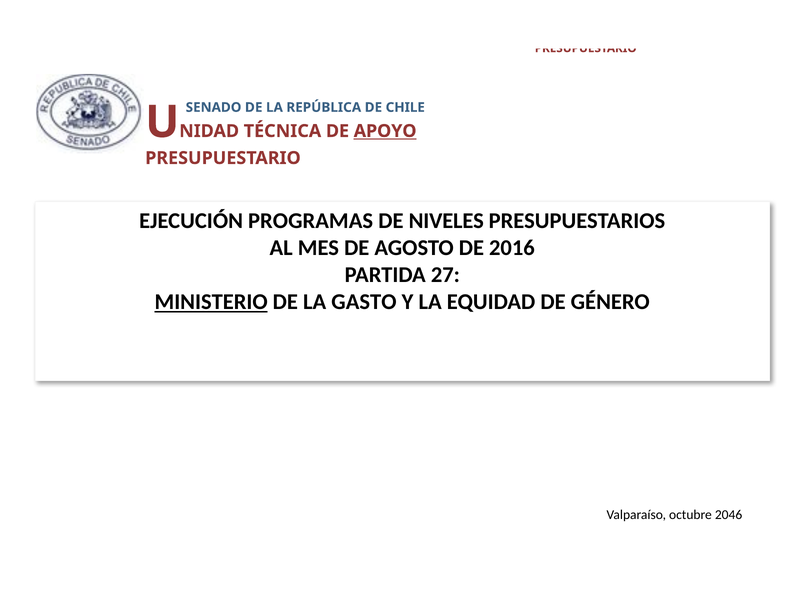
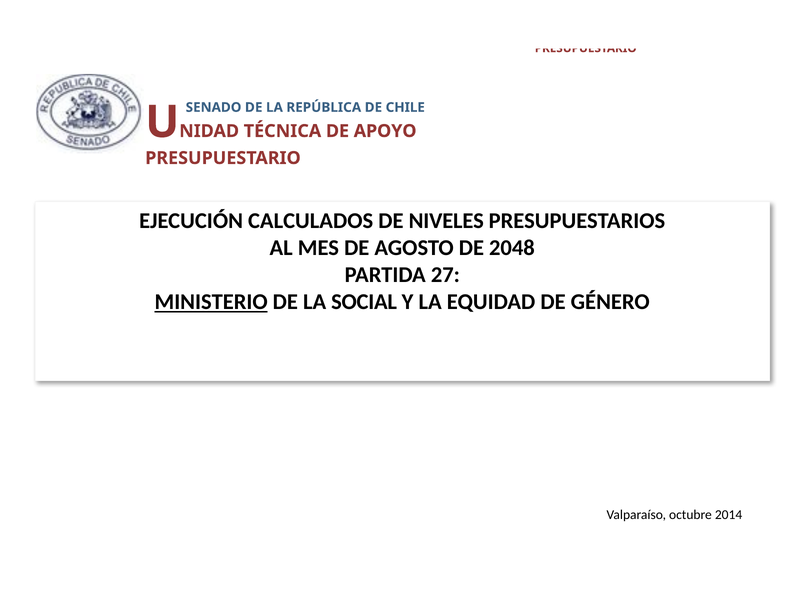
APOYO underline: present -> none (385, 131)
PROGRAMAS: PROGRAMAS -> CALCULADOS (311, 221)
2016: 2016 -> 2048 (512, 248)
GASTO: GASTO -> SOCIAL (364, 302)
2046: 2046 -> 2014 (729, 515)
